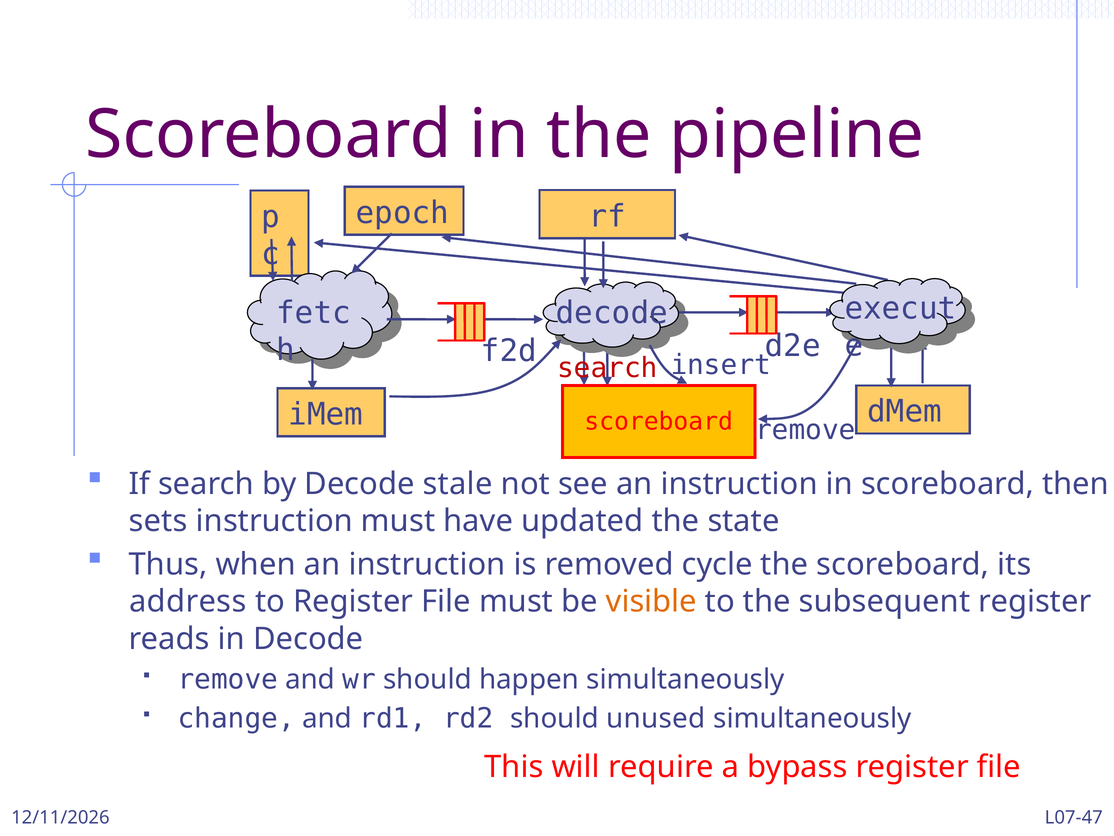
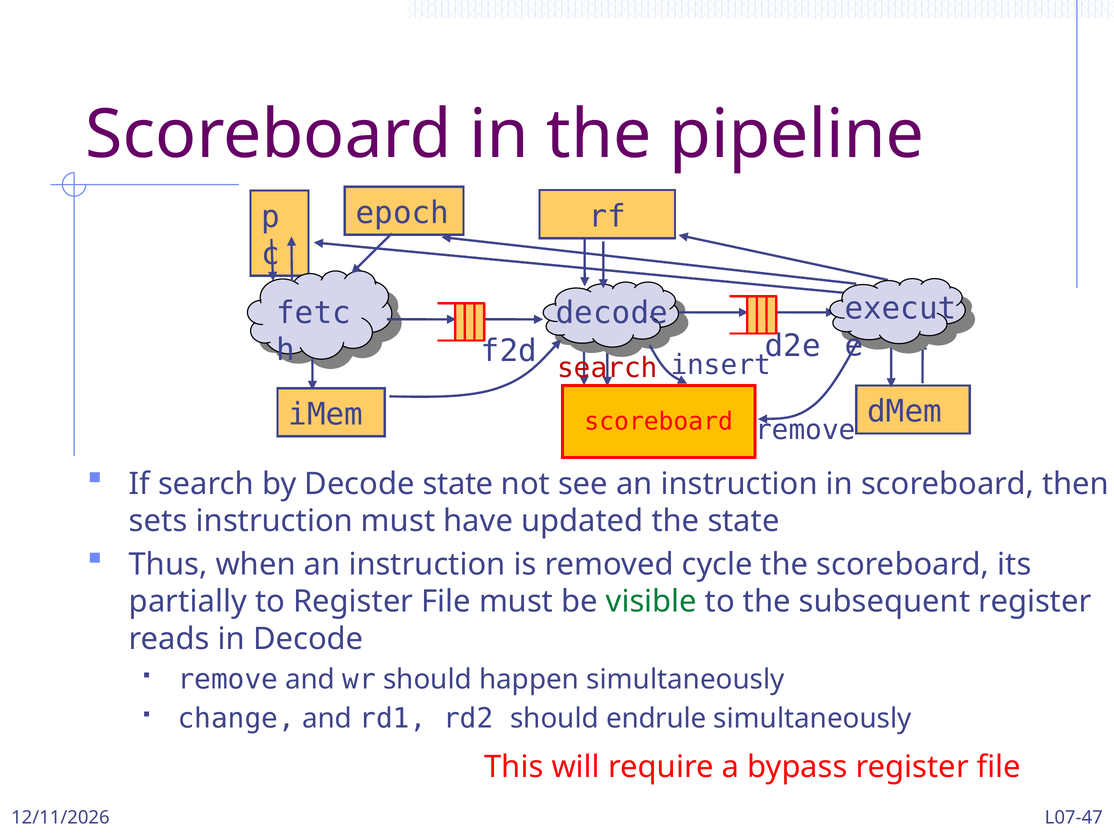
Decode stale: stale -> state (458, 484)
address: address -> partially (188, 601)
visible colour: orange -> green (651, 601)
unused: unused -> endrule (656, 718)
